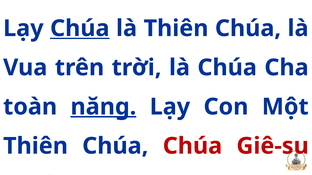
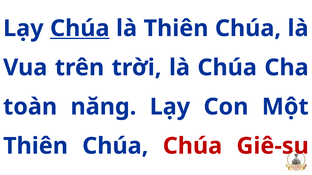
năng underline: present -> none (103, 107)
